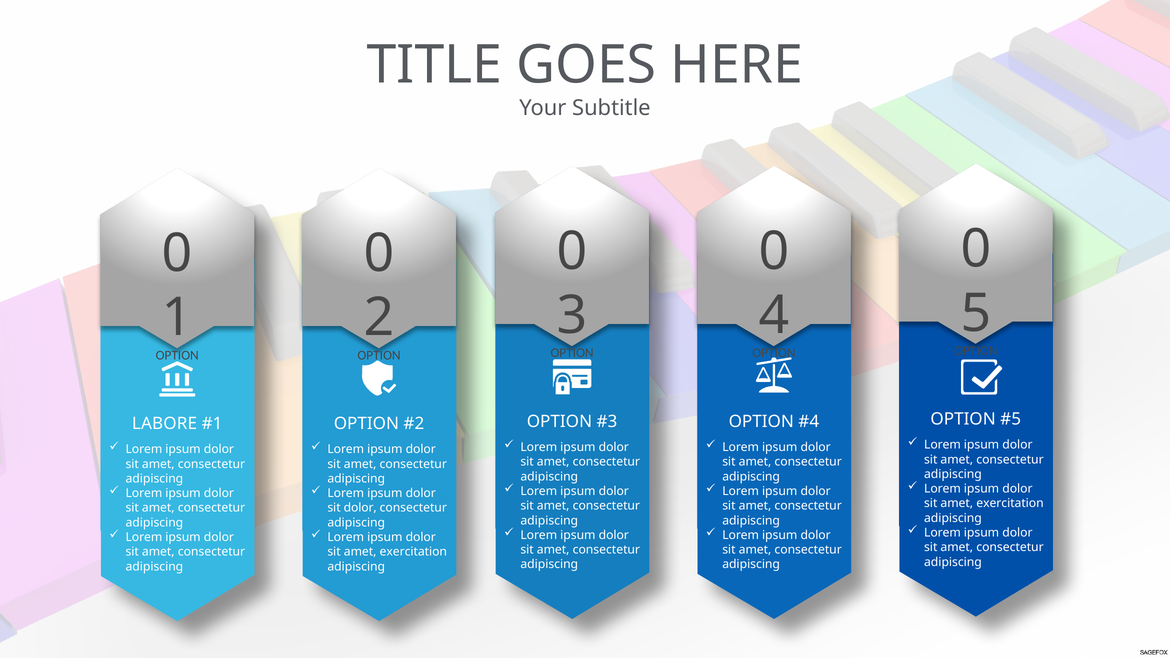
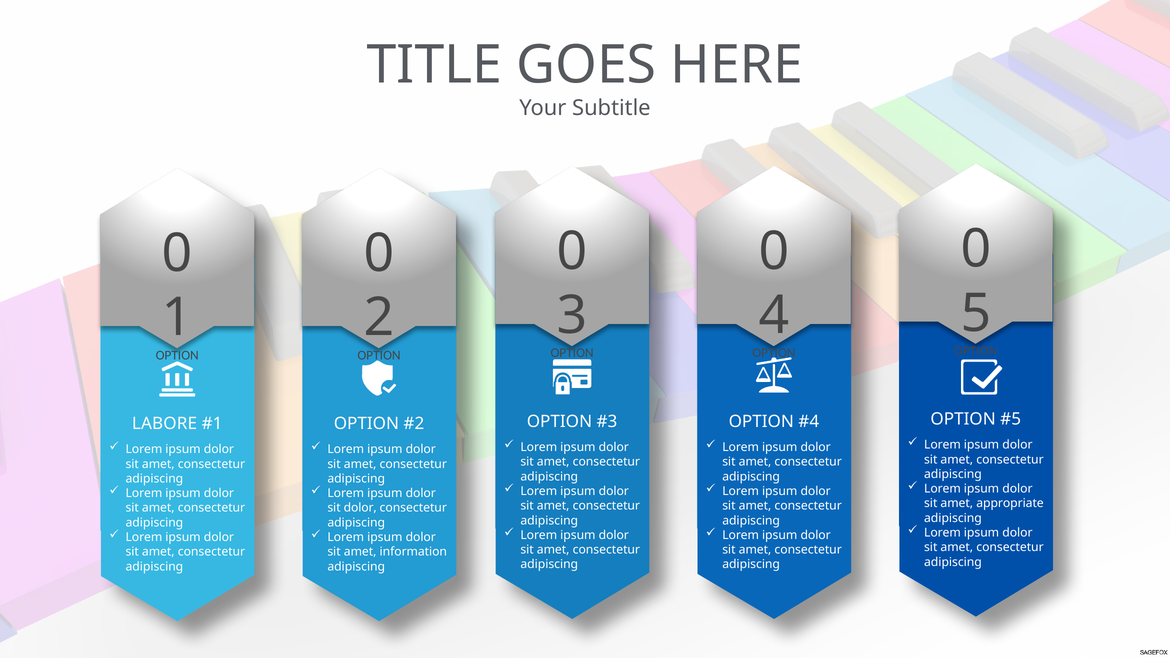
exercitation: exercitation -> appropriate (1010, 504)
exercitation: exercitation -> information (413, 552)
